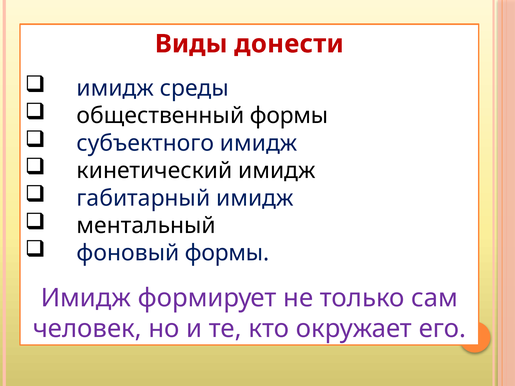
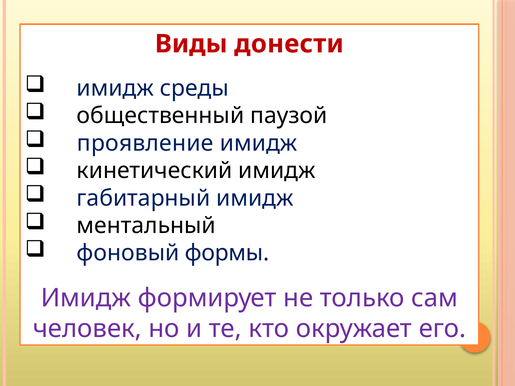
общественный формы: формы -> паузой (289, 116)
субъектного: субъектного -> проявление (145, 143)
